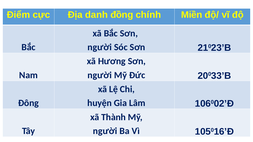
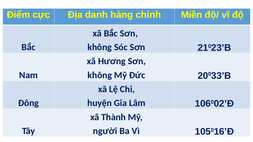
đồng: đồng -> hàng (122, 15)
người: người -> không (100, 47)
người: người -> không (100, 75)
